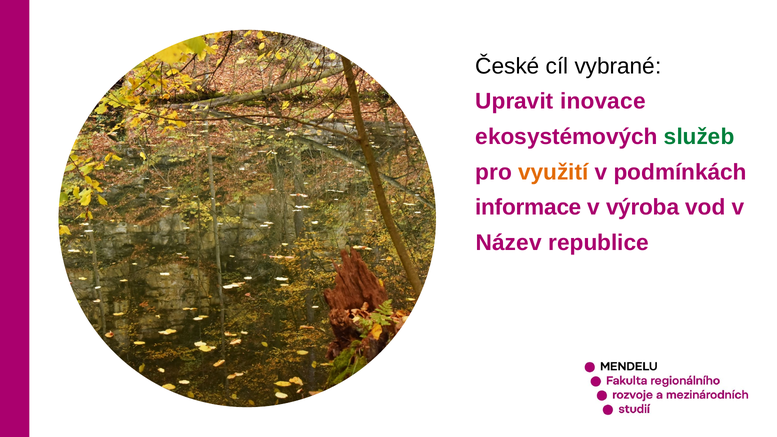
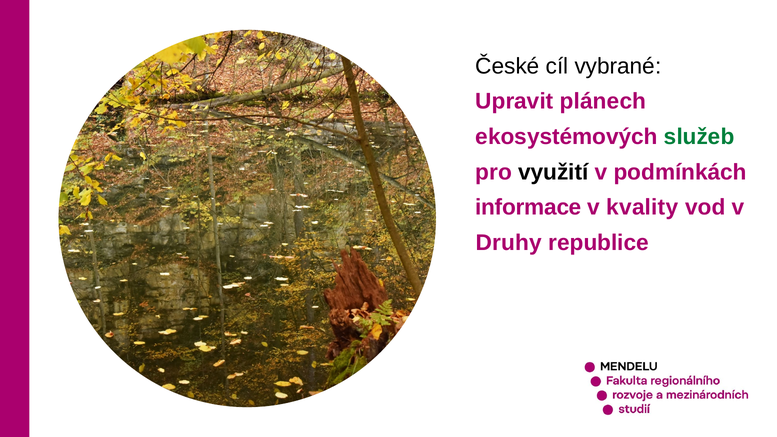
inovace: inovace -> plánech (603, 101)
využití colour: orange -> black (553, 172)
výroba: výroba -> kvality (642, 208)
Název: Název -> Druhy (509, 243)
